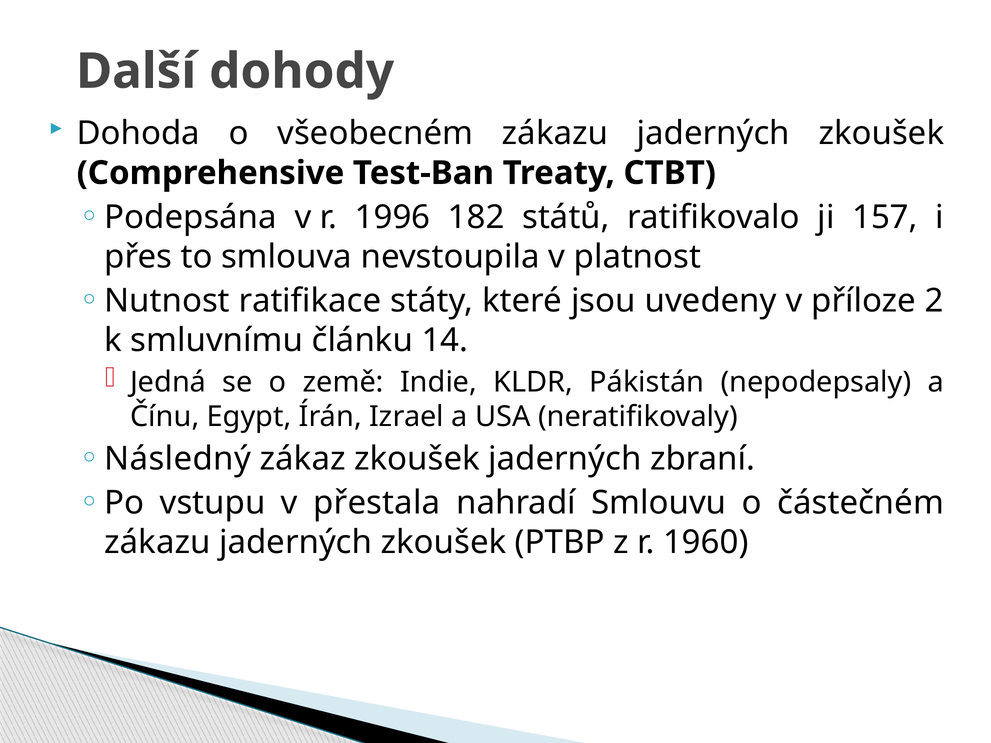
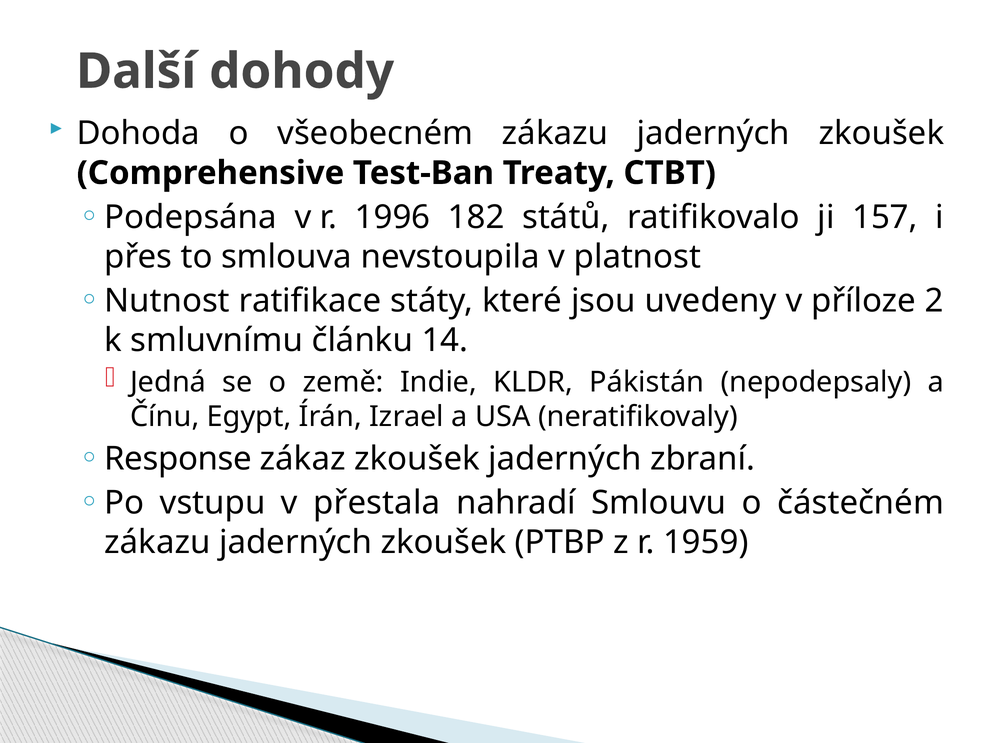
Následný: Následný -> Response (178, 459)
1960: 1960 -> 1959 (706, 543)
